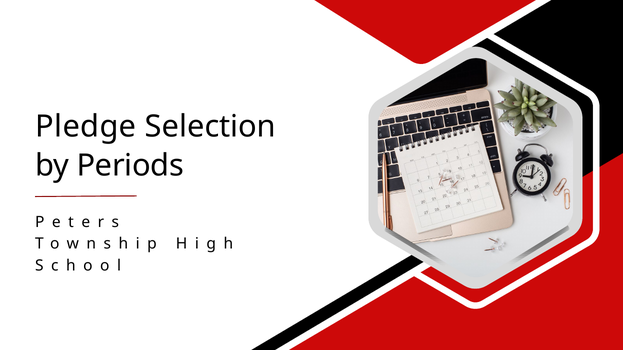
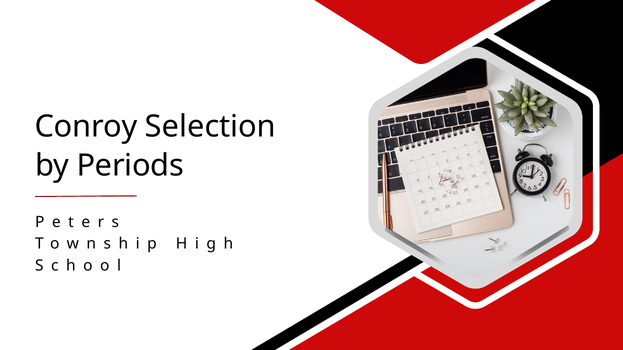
Pledge: Pledge -> Conroy (86, 127)
